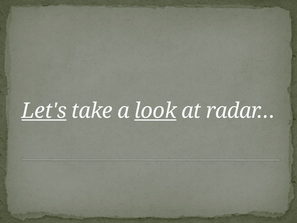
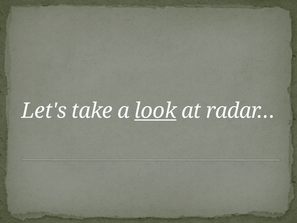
Let's underline: present -> none (44, 111)
